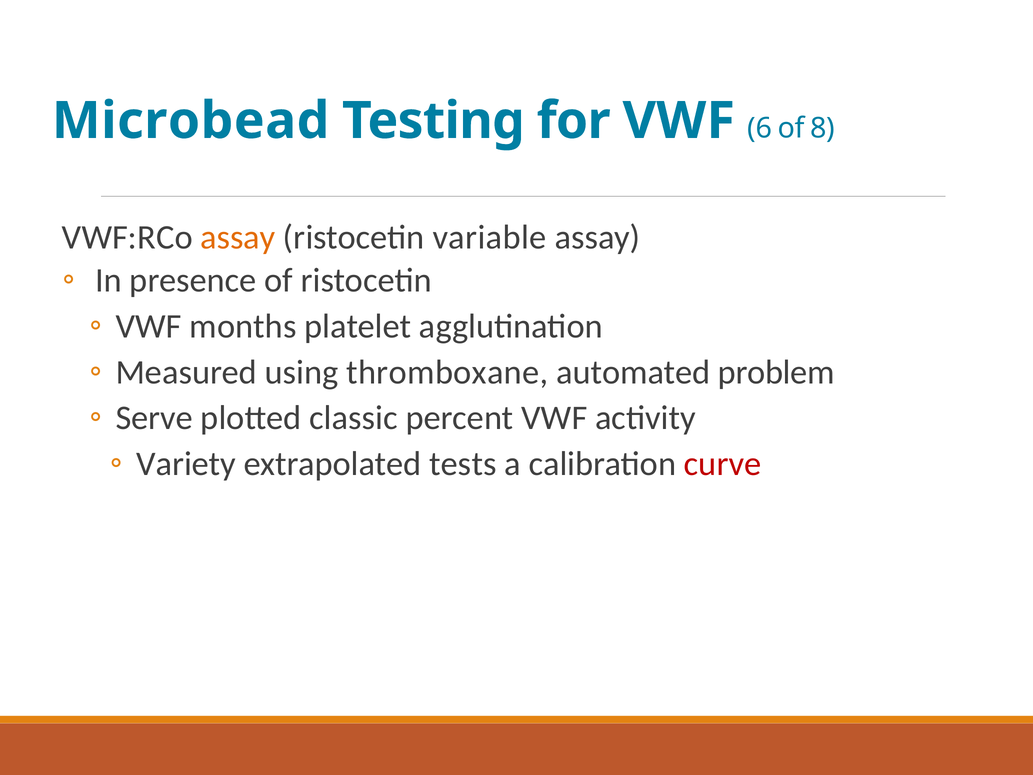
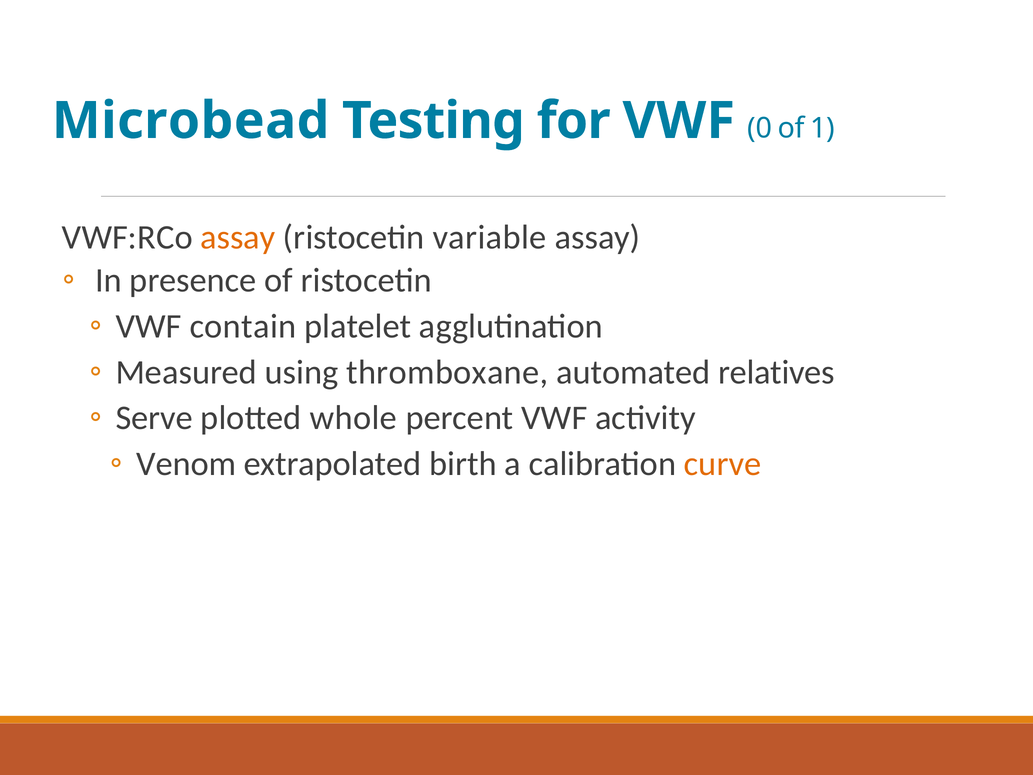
6: 6 -> 0 (760, 128)
8: 8 -> 1 (823, 128)
months: months -> contain (243, 326)
problem: problem -> relatives (776, 372)
classic: classic -> whole (353, 418)
Variety: Variety -> Venom (186, 464)
tests: tests -> birth (463, 464)
curve colour: red -> orange (723, 464)
